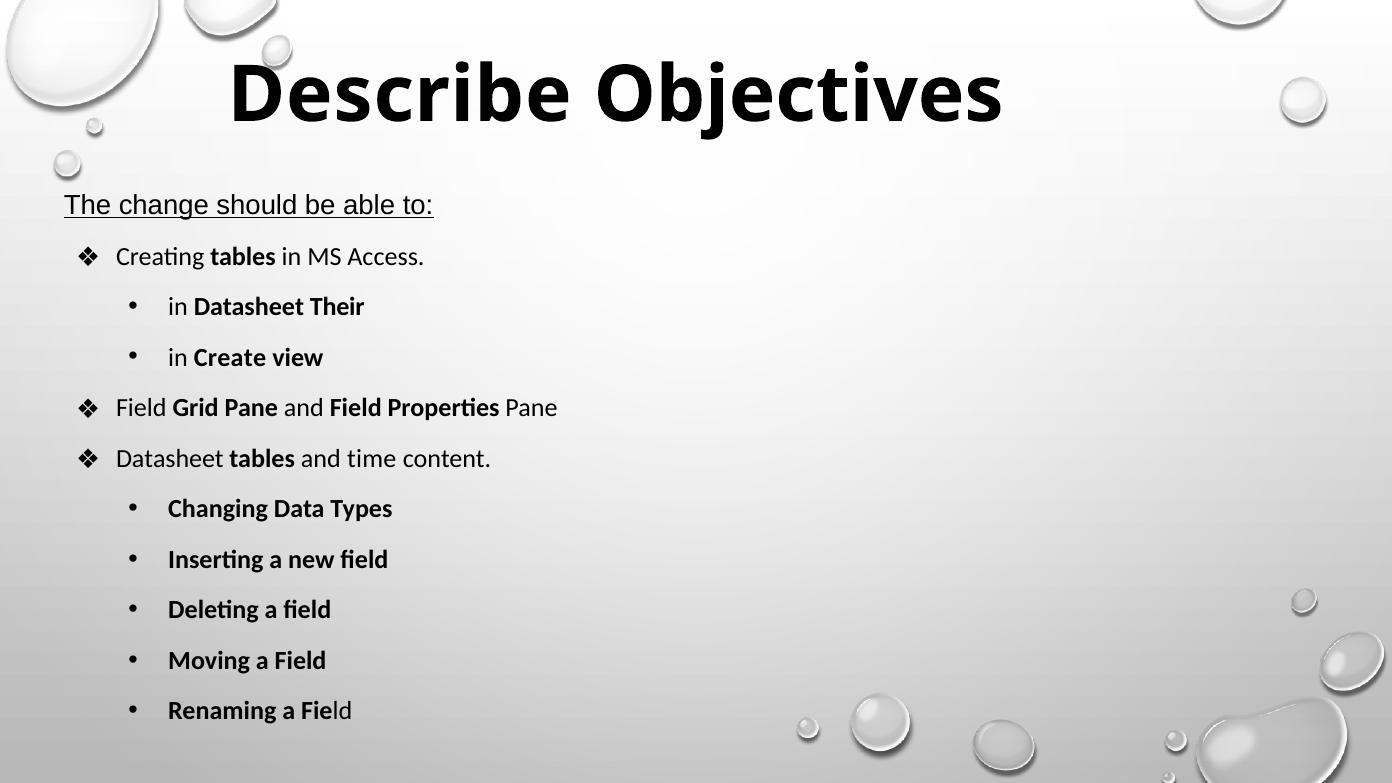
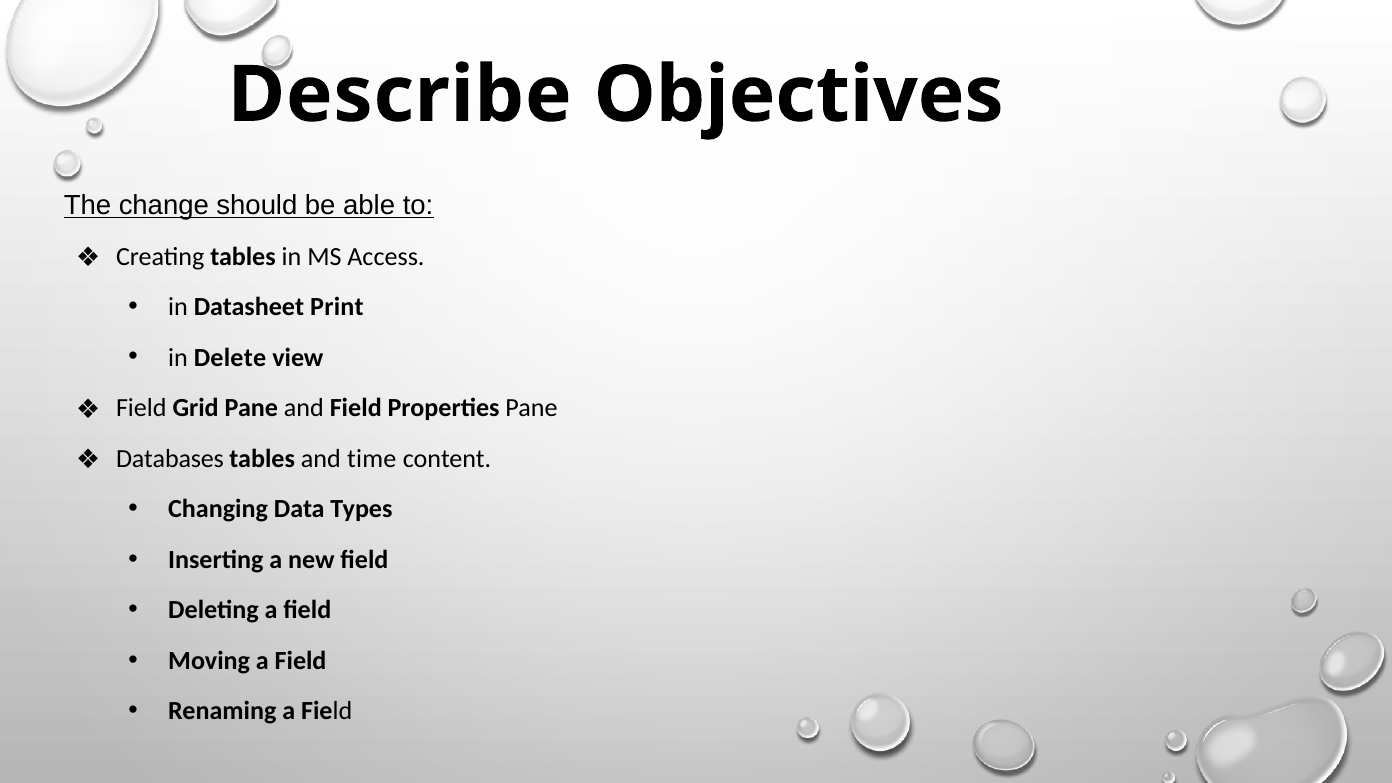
Their: Their -> Print (337, 307)
Create: Create -> Delete (230, 358)
Datasheet: Datasheet -> Databases (170, 459)
